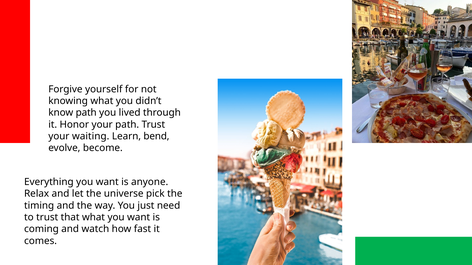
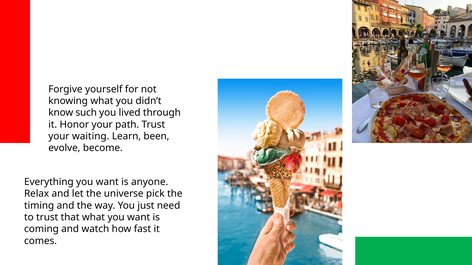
know path: path -> such (86, 113)
bend: bend -> been (156, 136)
